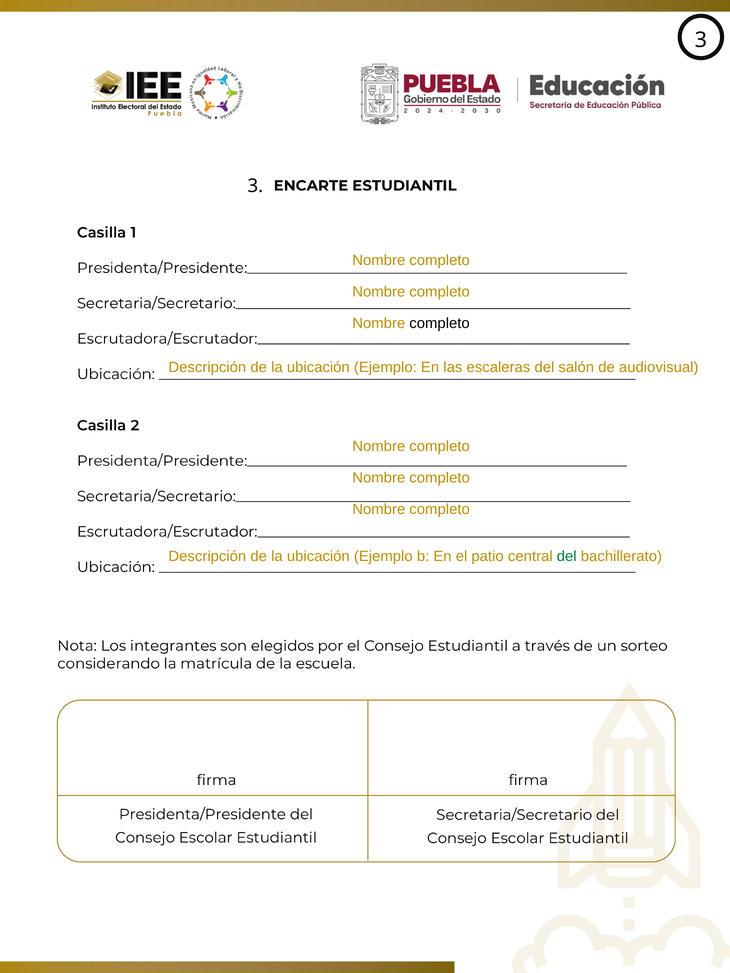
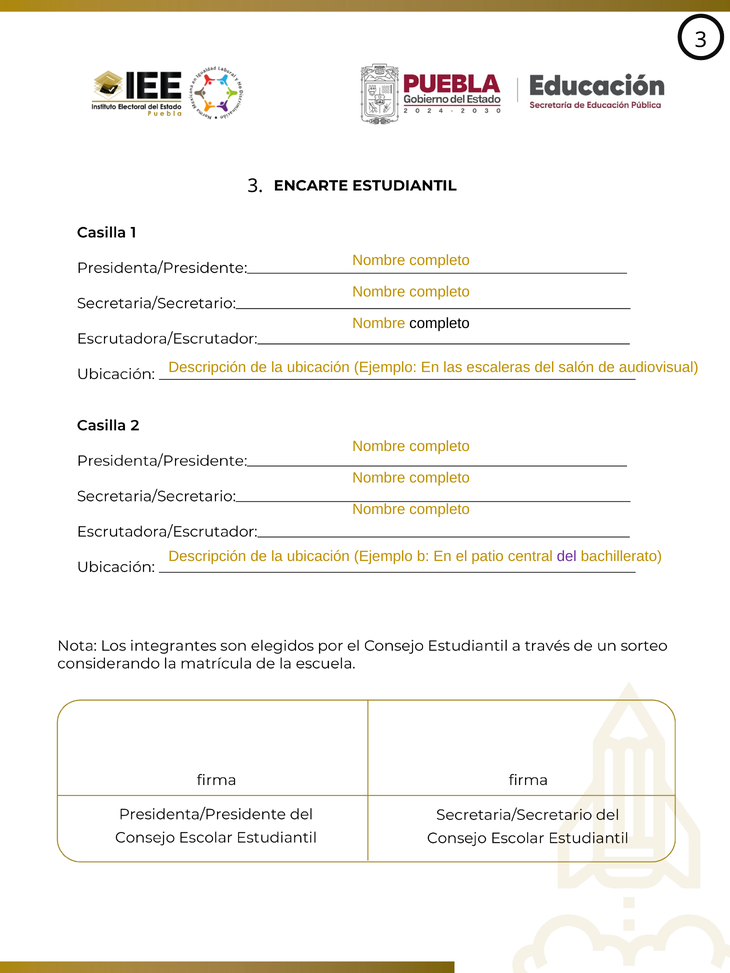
del colour: green -> purple (567, 556)
